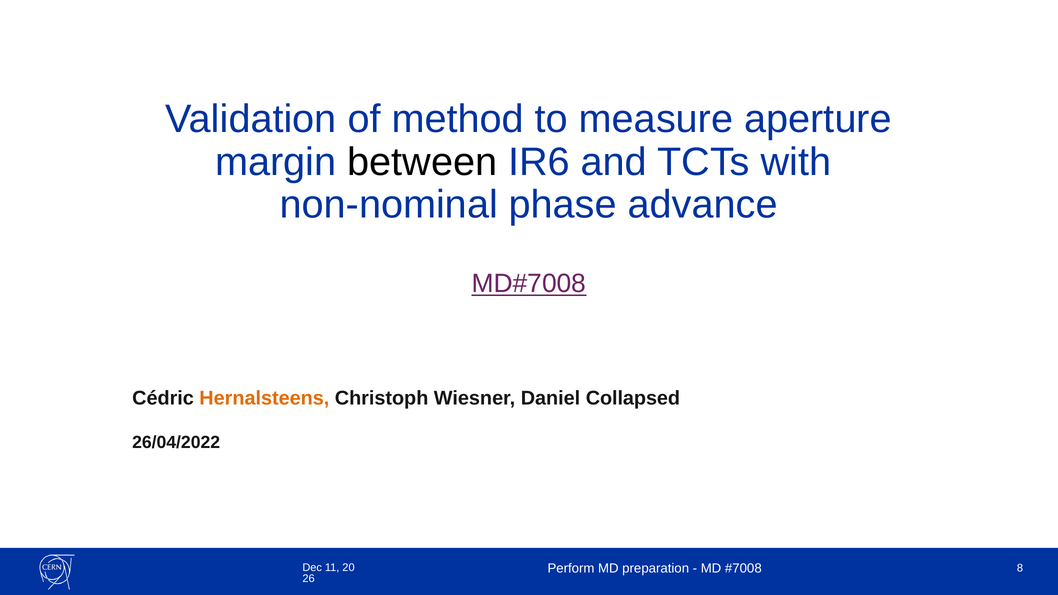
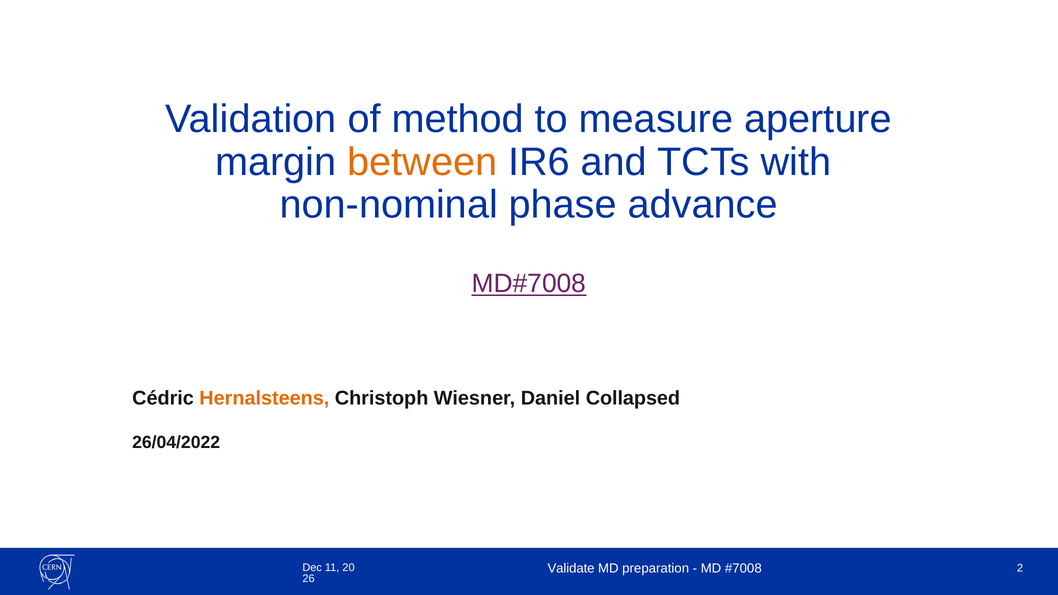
between colour: black -> orange (422, 162)
Perform: Perform -> Validate (571, 568)
8: 8 -> 2 (1020, 568)
